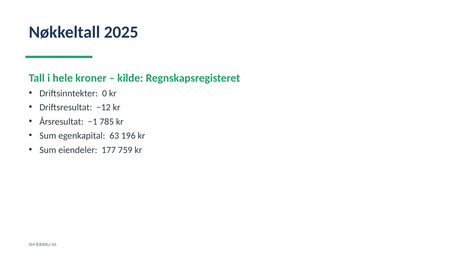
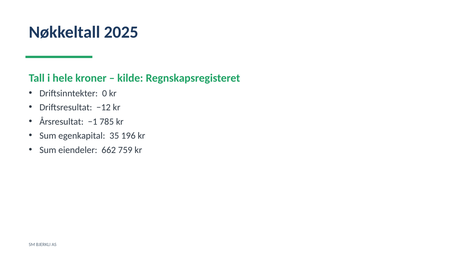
63: 63 -> 35 (114, 136)
177: 177 -> 662 (109, 150)
